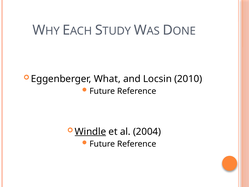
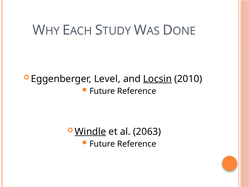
What: What -> Level (107, 79)
Locsin underline: none -> present (157, 79)
2004: 2004 -> 2063 (147, 131)
